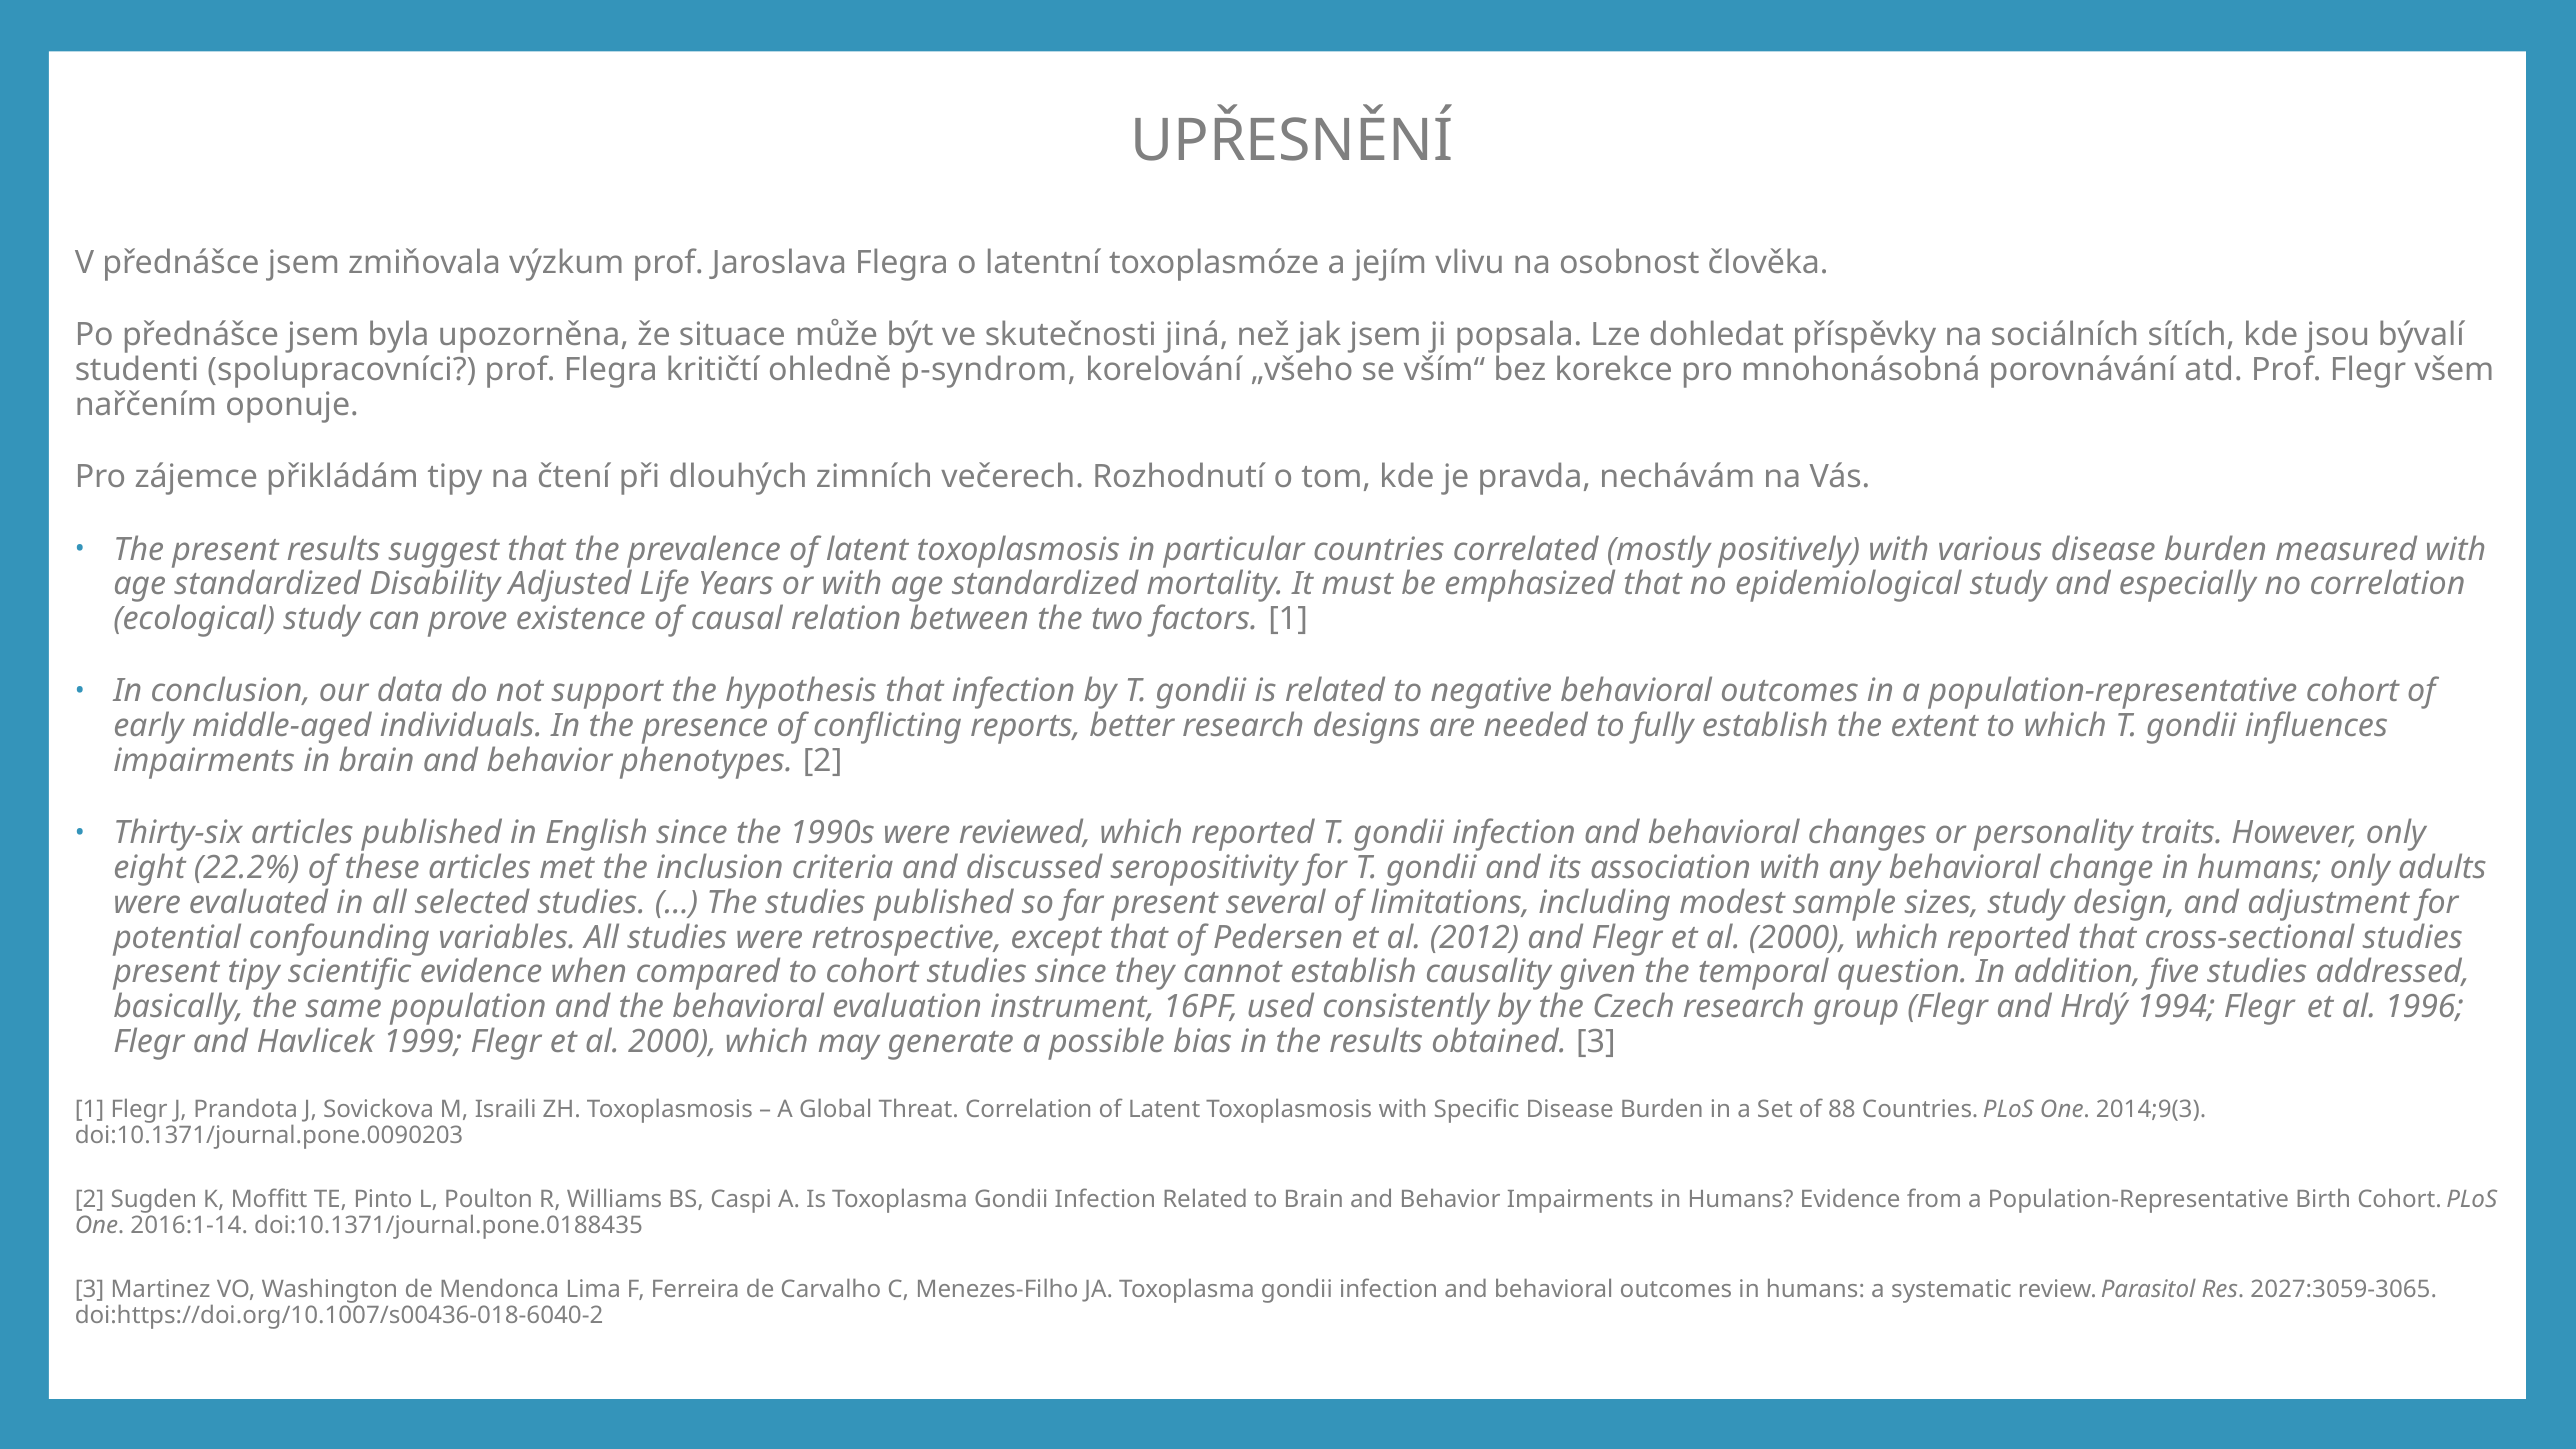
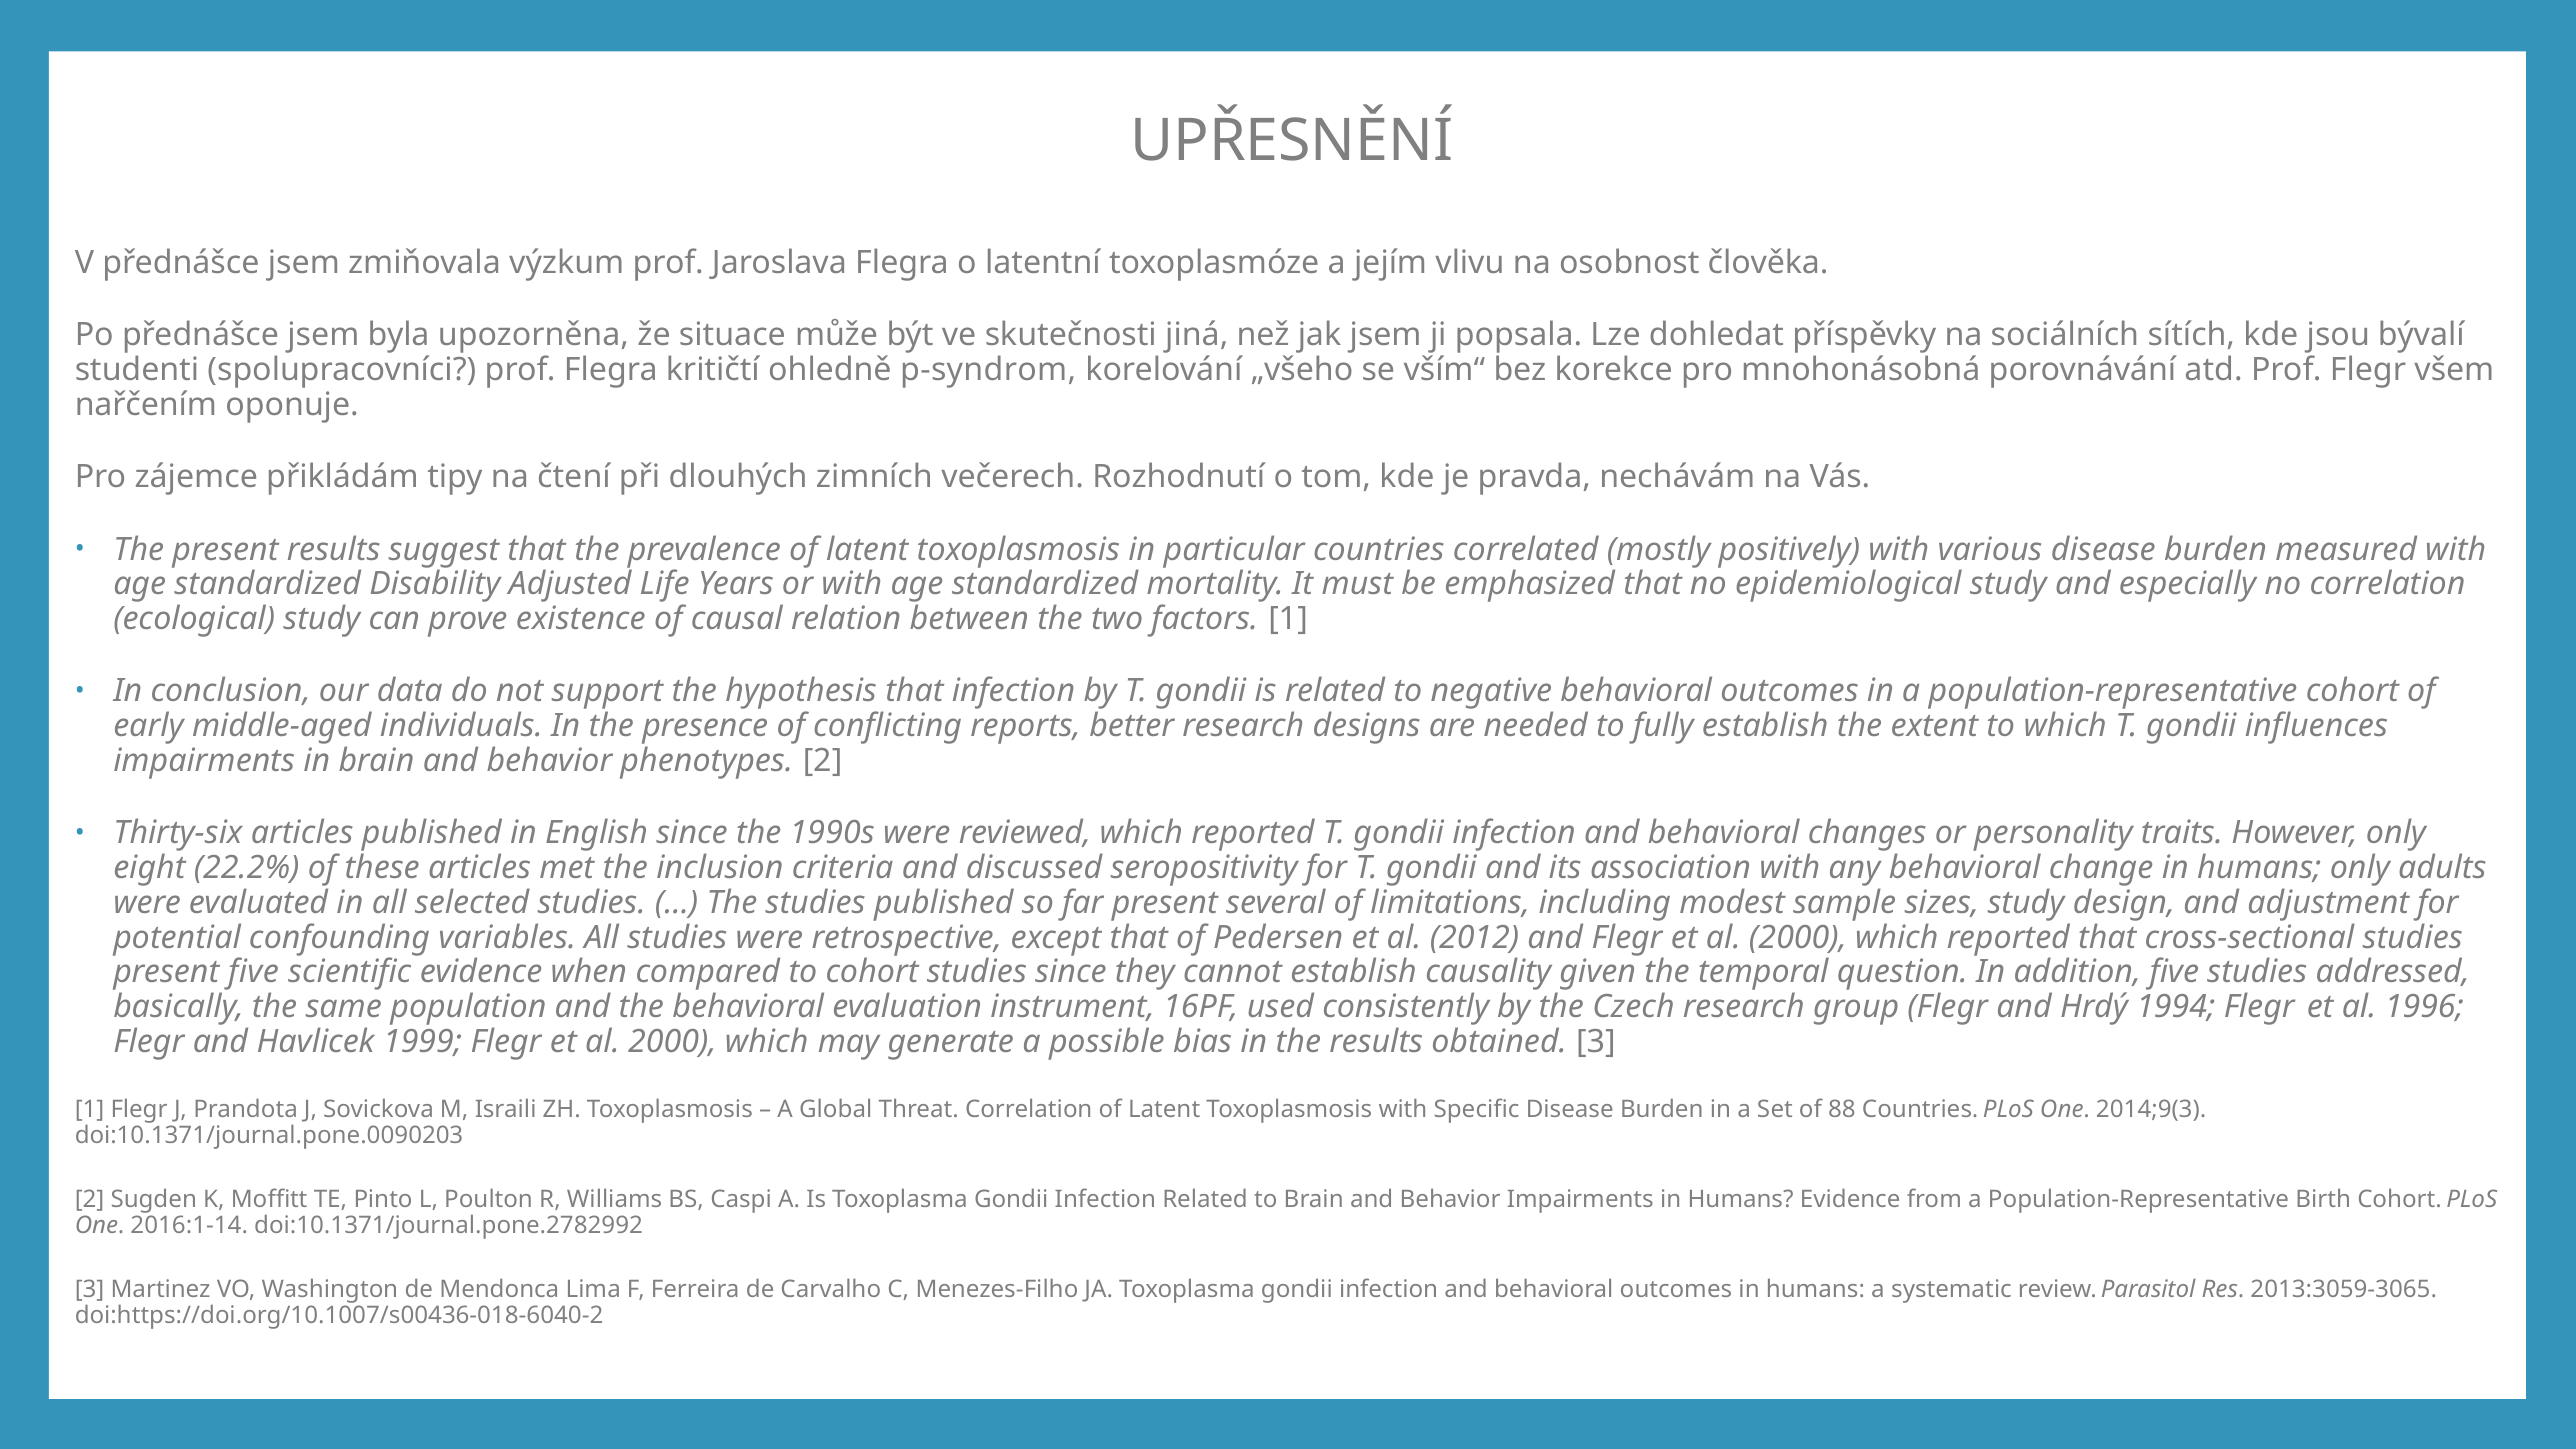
present tipy: tipy -> five (254, 972)
doi:10.1371/journal.pone.0188435: doi:10.1371/journal.pone.0188435 -> doi:10.1371/journal.pone.2782992 (449, 1226)
2027:3059-3065: 2027:3059-3065 -> 2013:3059-3065 (2344, 1290)
